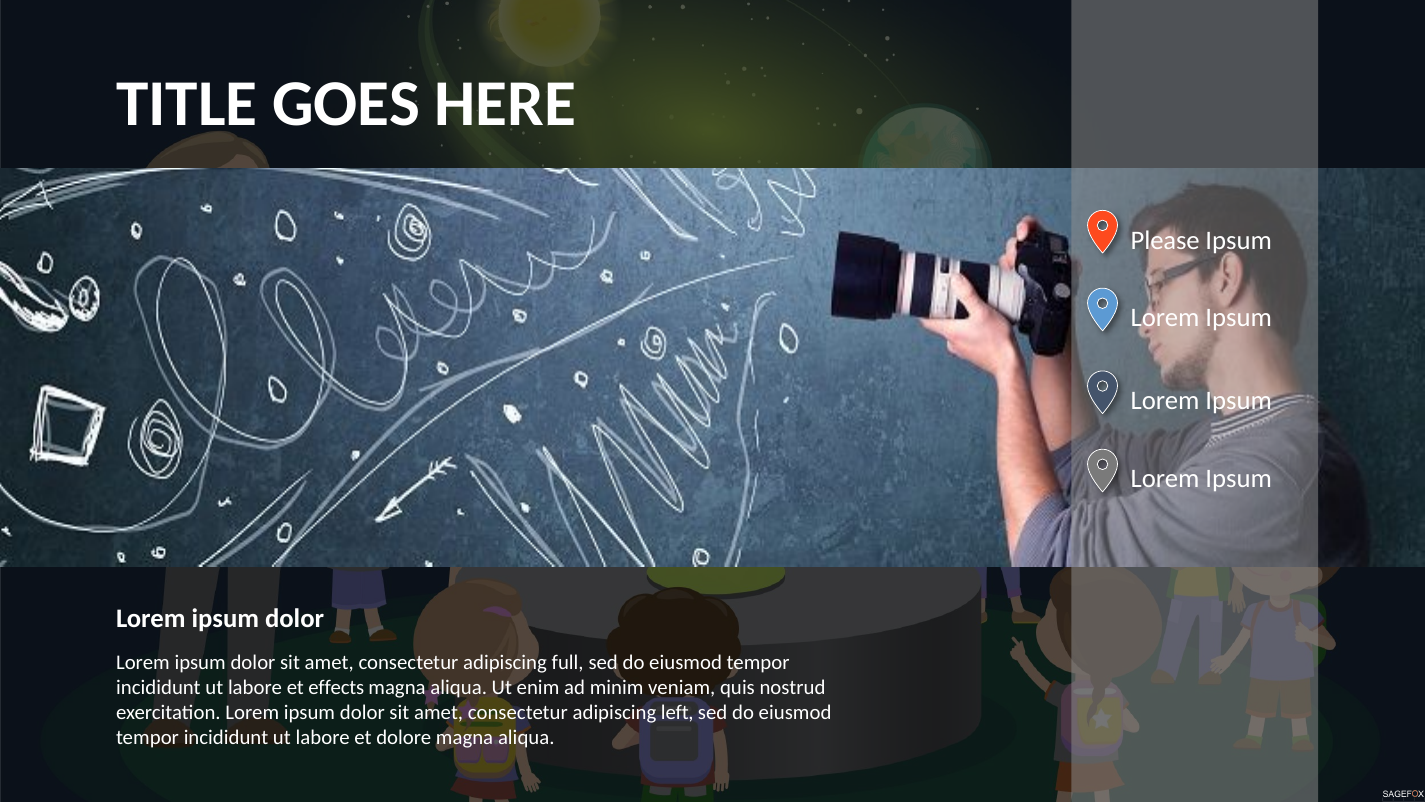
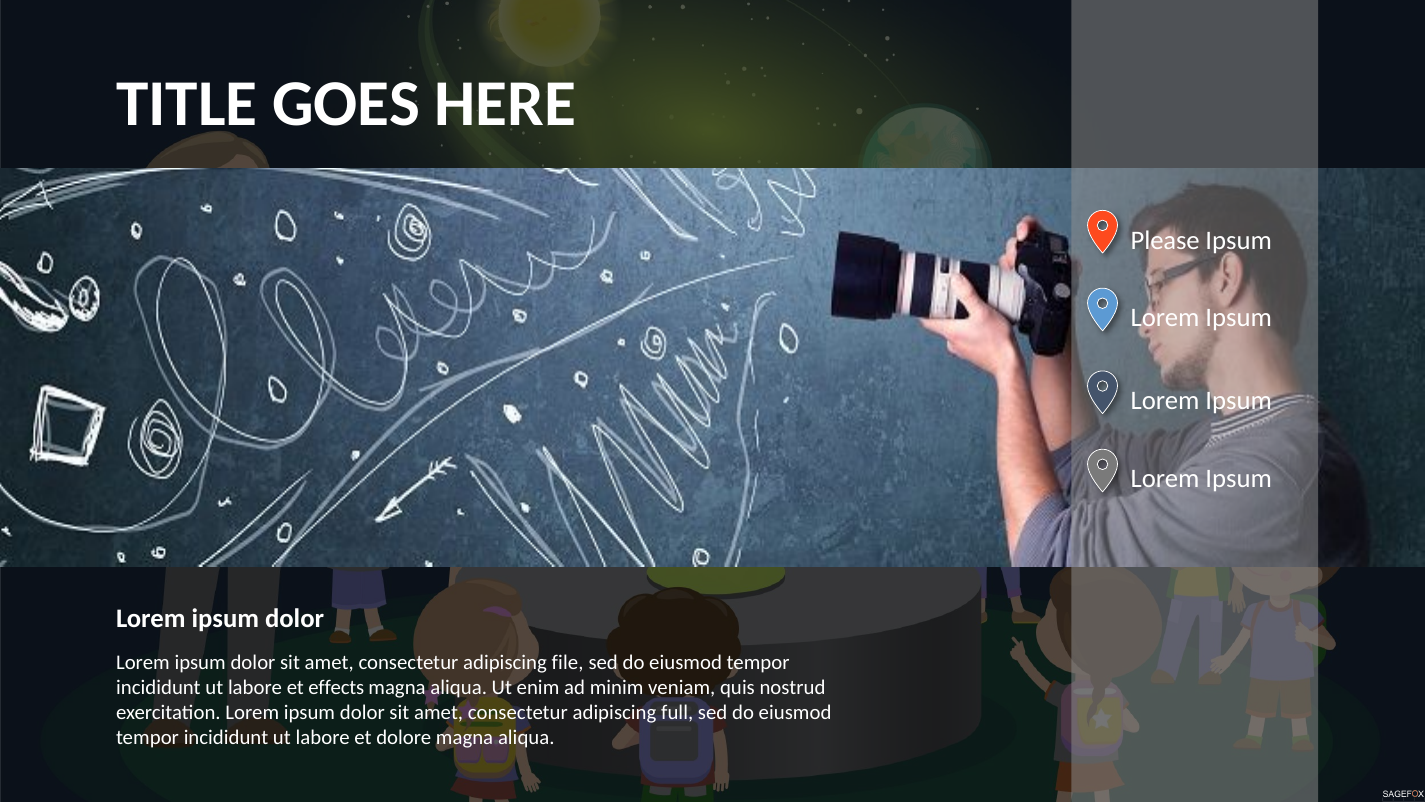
full: full -> file (568, 662)
left: left -> full (677, 712)
